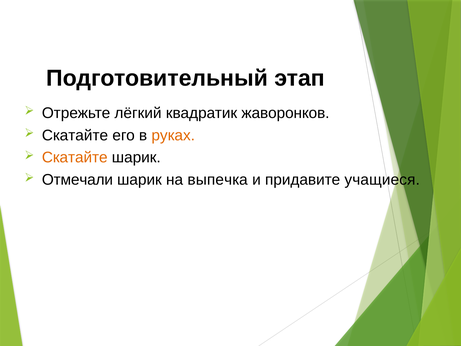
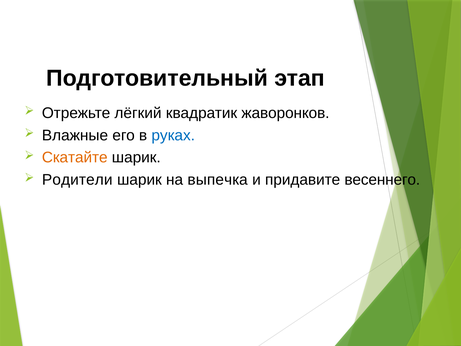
Скатайте: Скатайте -> Влажные (75, 135)
руках colour: orange -> blue (173, 135)
Отмечали: Отмечали -> Родители (77, 180)
учащиеся: учащиеся -> весеннего (382, 180)
